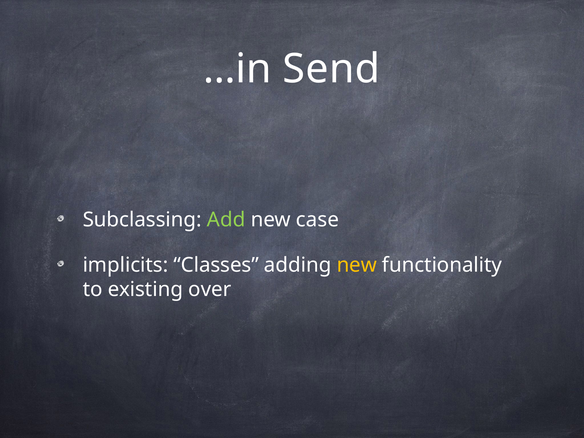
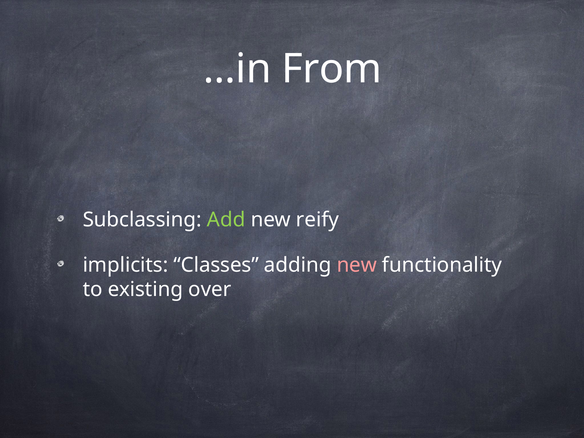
Send: Send -> From (332, 69)
case: case -> reify (317, 220)
new colour: yellow -> pink (357, 265)
